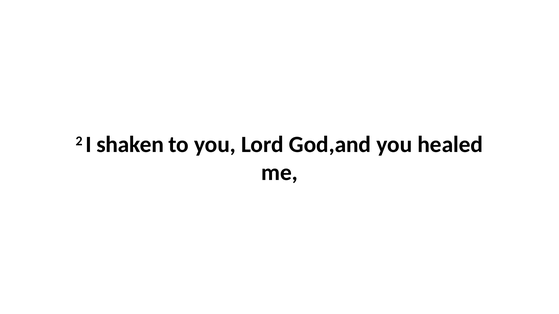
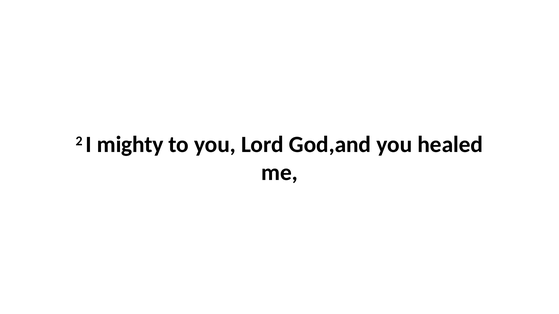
shaken: shaken -> mighty (130, 145)
